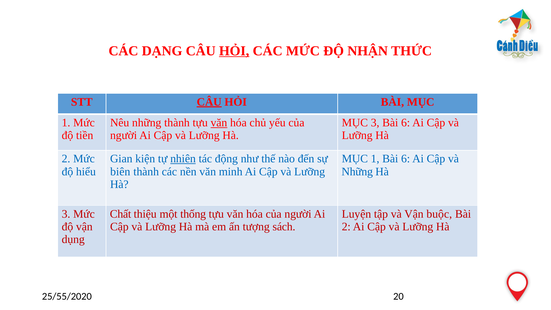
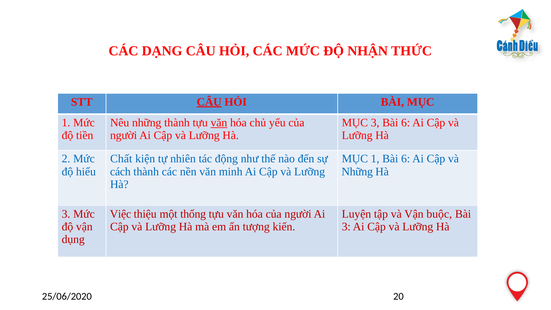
HỎI underline: present -> none (234, 51)
Gian: Gian -> Chất (121, 159)
nhiên underline: present -> none (183, 159)
biên: biên -> cách (120, 172)
Chất: Chất -> Việc (121, 214)
sách: sách -> kiến (284, 227)
2: 2 -> 3 (346, 227)
25/55/2020: 25/55/2020 -> 25/06/2020 (67, 296)
